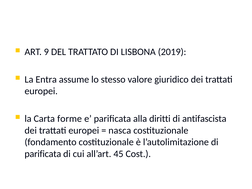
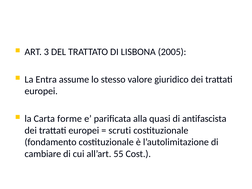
9: 9 -> 3 (46, 52)
2019: 2019 -> 2005 (172, 52)
diritti: diritti -> quasi (160, 119)
nasca: nasca -> scruti (120, 130)
parificata: parificata -> cambiare (43, 154)
45: 45 -> 55 (118, 154)
